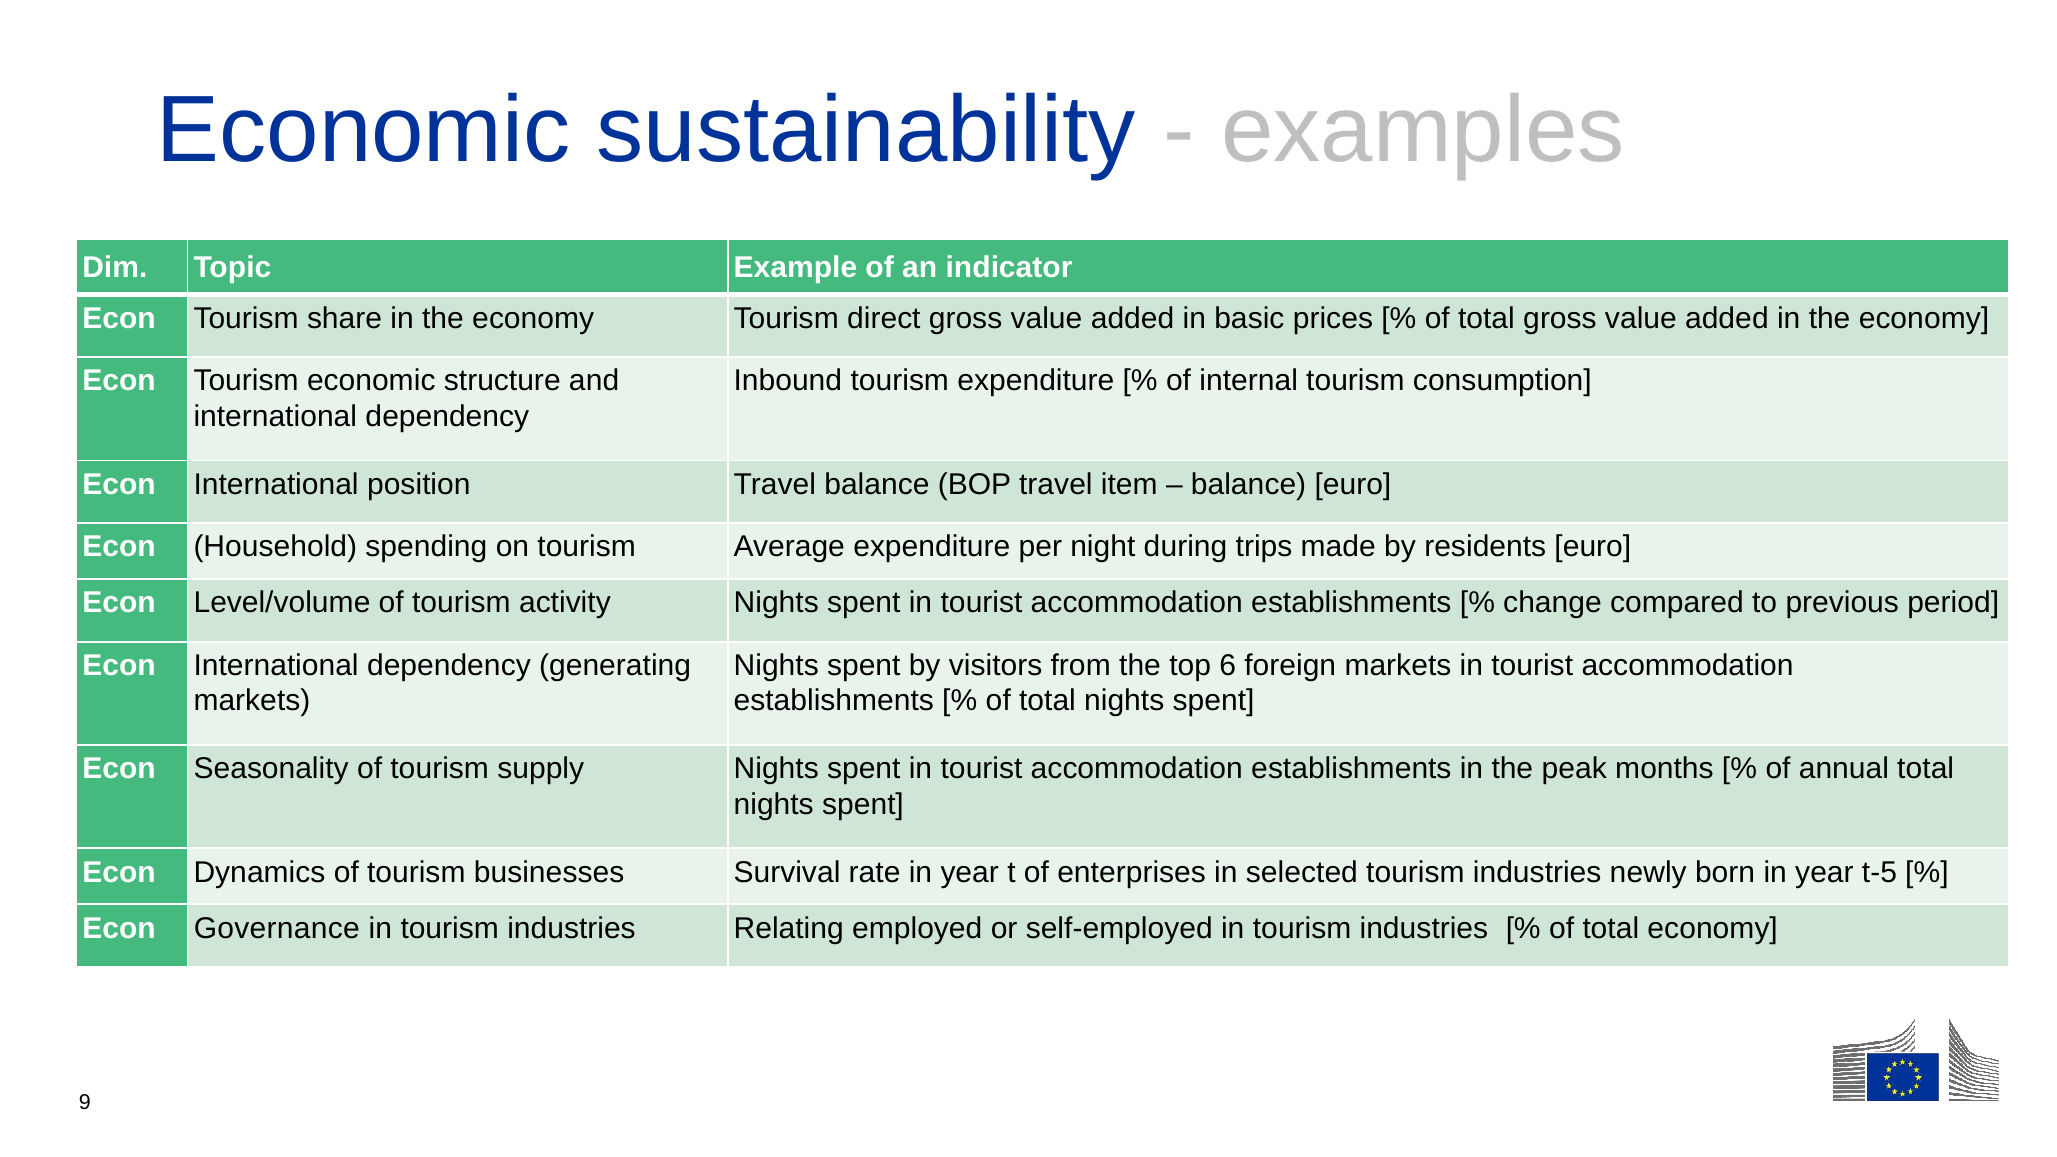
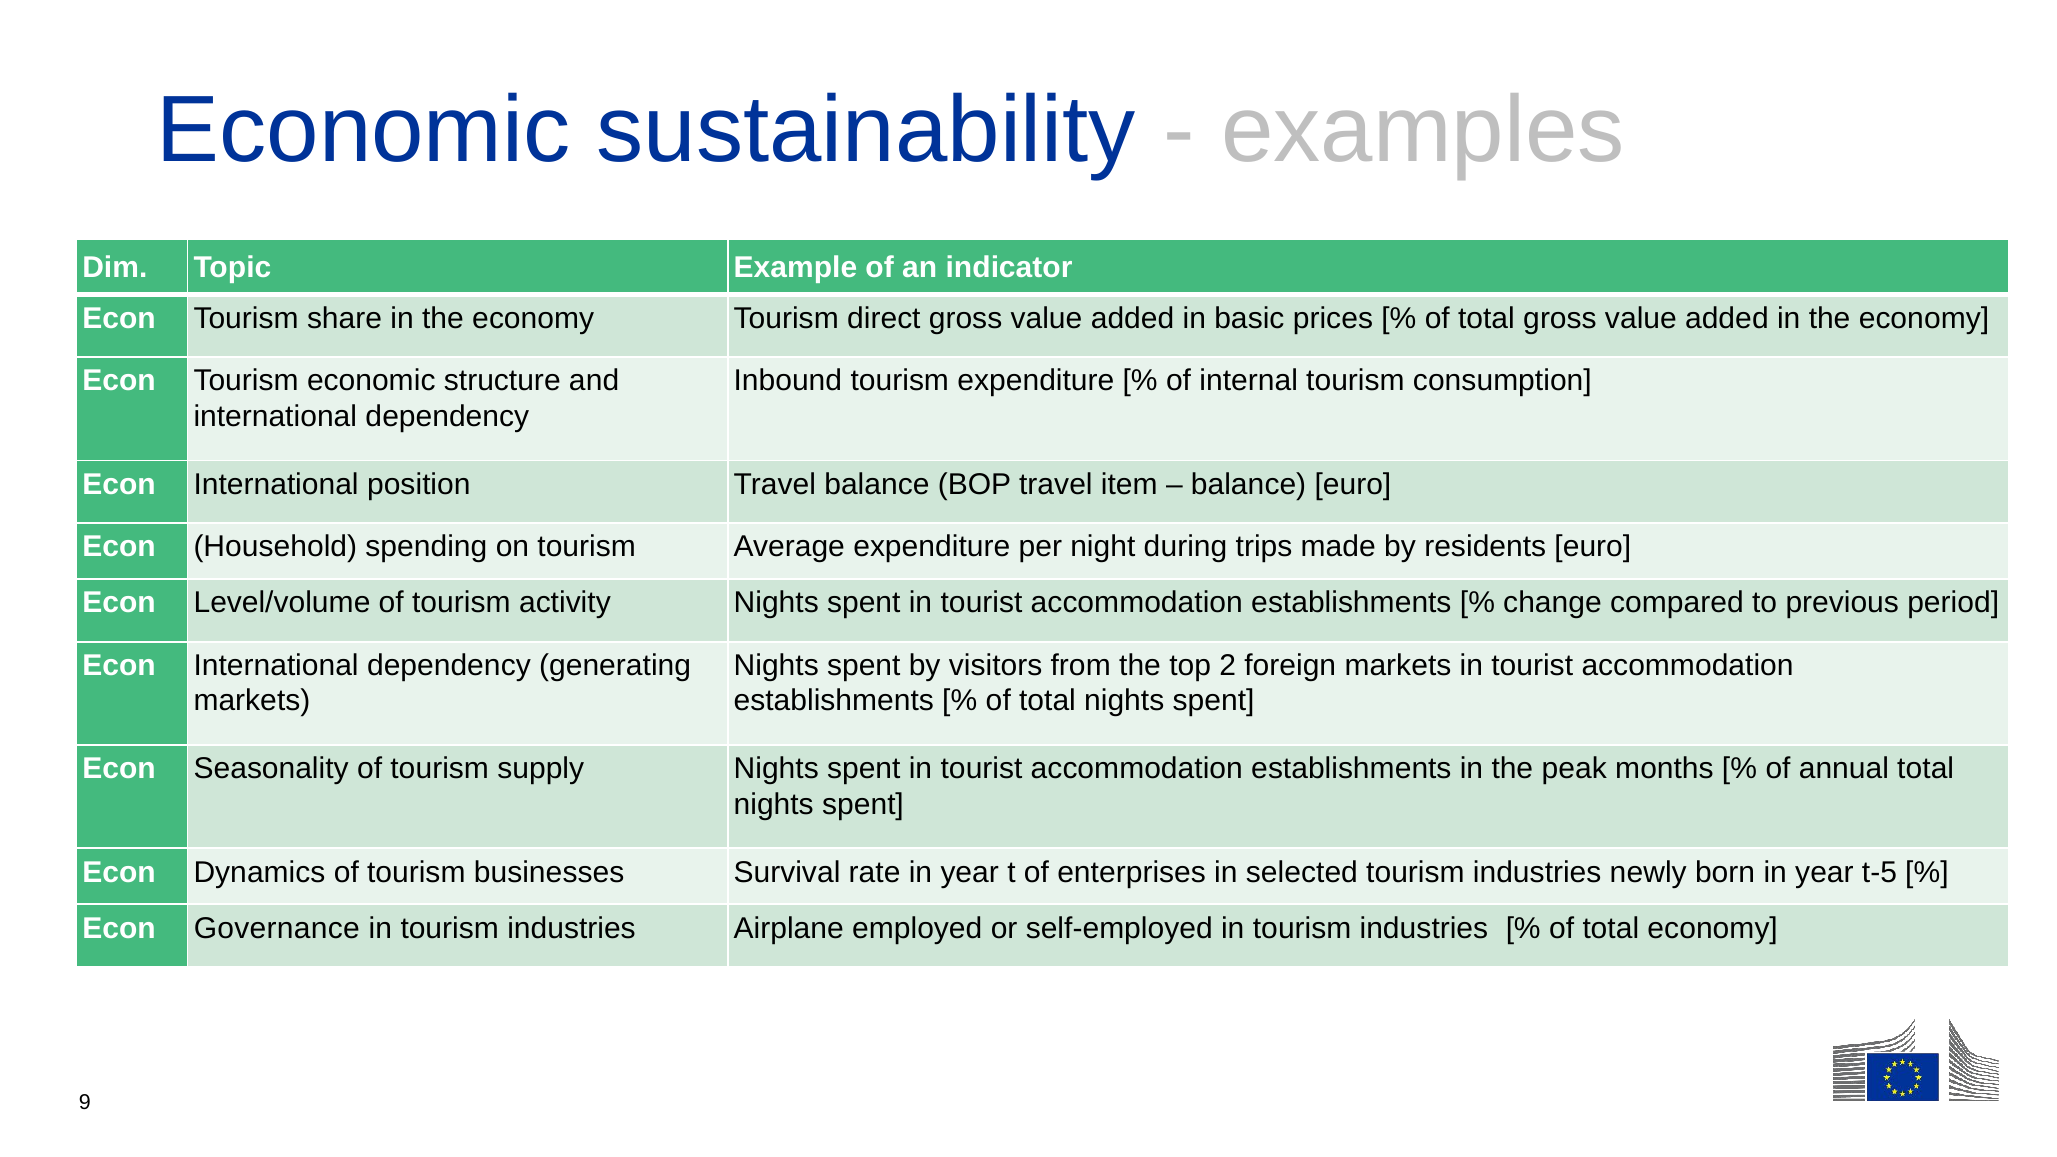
6: 6 -> 2 (1228, 666)
Relating: Relating -> Airplane (789, 928)
